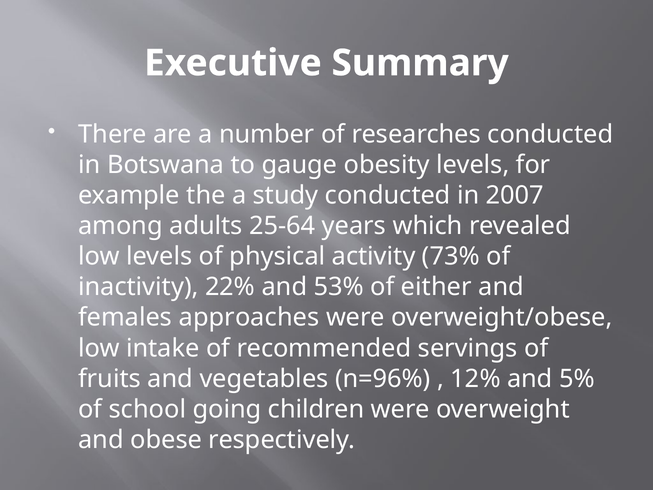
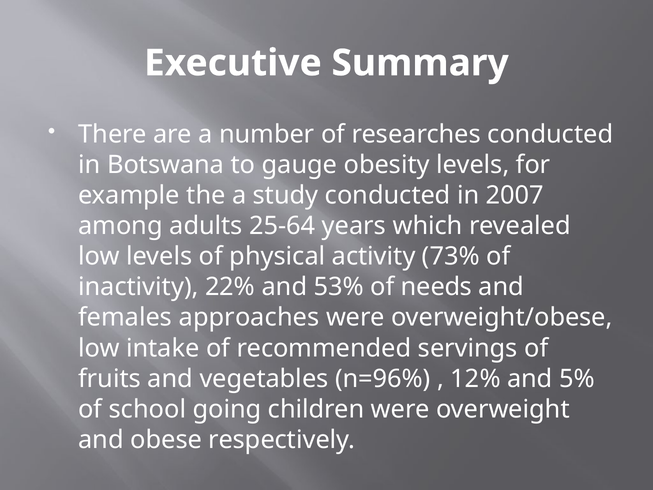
either: either -> needs (437, 287)
